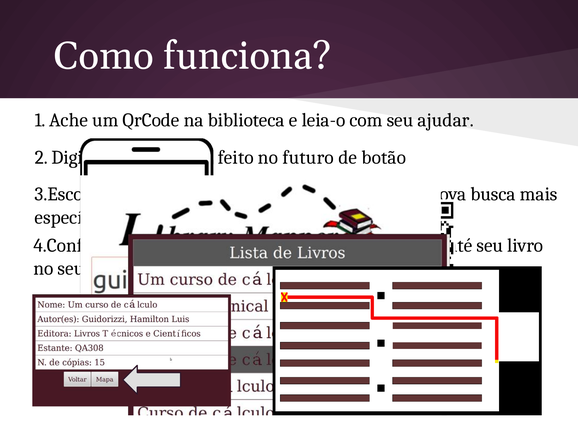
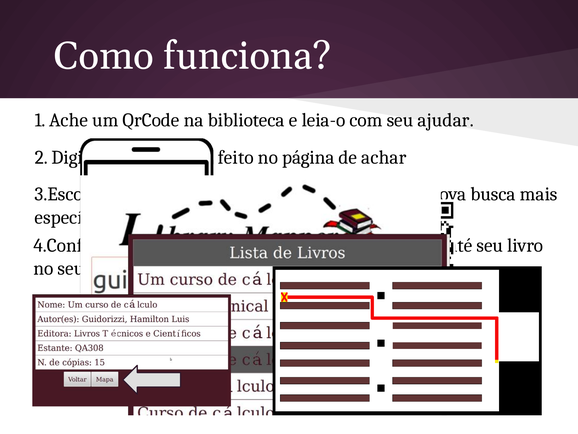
futuro: futuro -> página (308, 157)
de botão: botão -> achar (384, 157)
